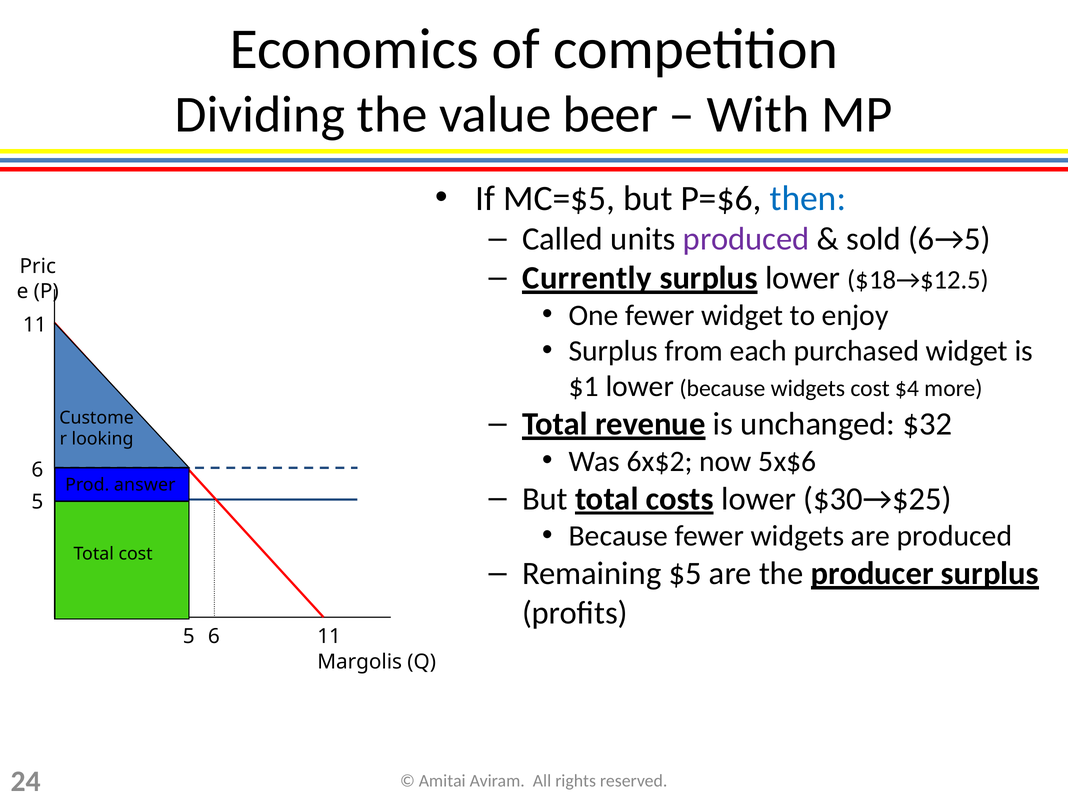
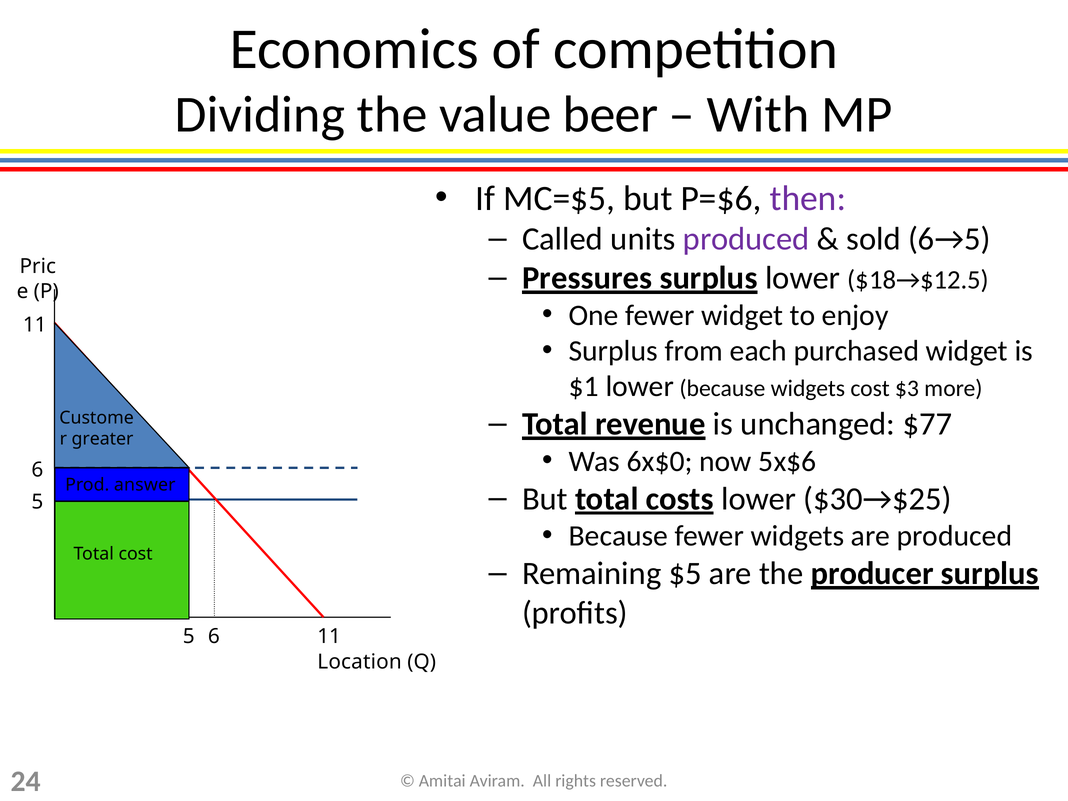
then colour: blue -> purple (808, 198)
Currently: Currently -> Pressures (587, 278)
$4: $4 -> $3 (907, 389)
$32: $32 -> $77 (927, 424)
looking: looking -> greater (103, 439)
6x$2: 6x$2 -> 6x$0 (660, 461)
Margolis: Margolis -> Location (360, 662)
